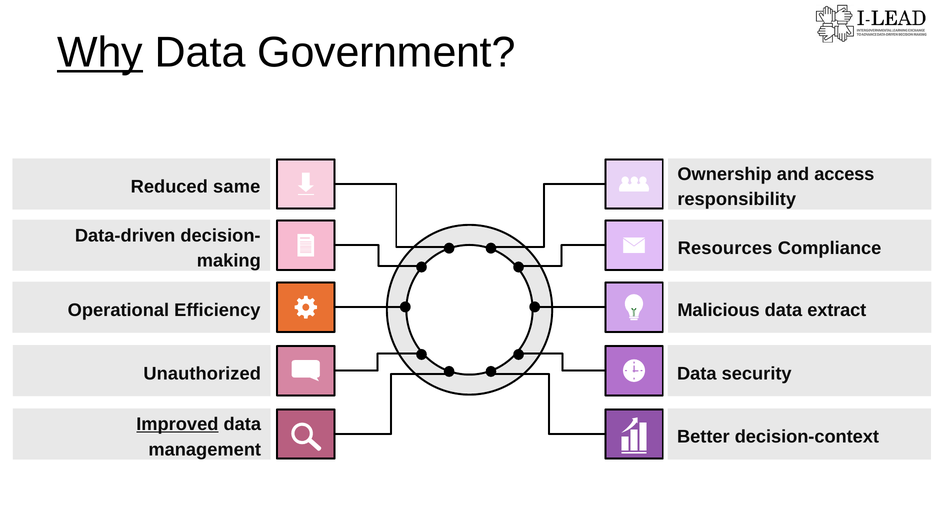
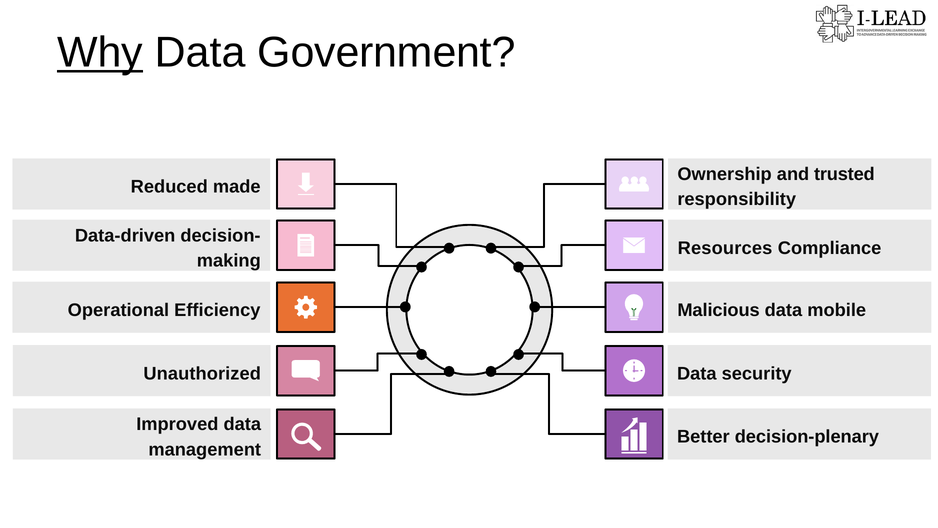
access: access -> trusted (844, 174)
same: same -> made (237, 187)
extract: extract -> mobile (837, 310)
Improved underline: present -> none (177, 424)
decision-context: decision-context -> decision-plenary (807, 437)
